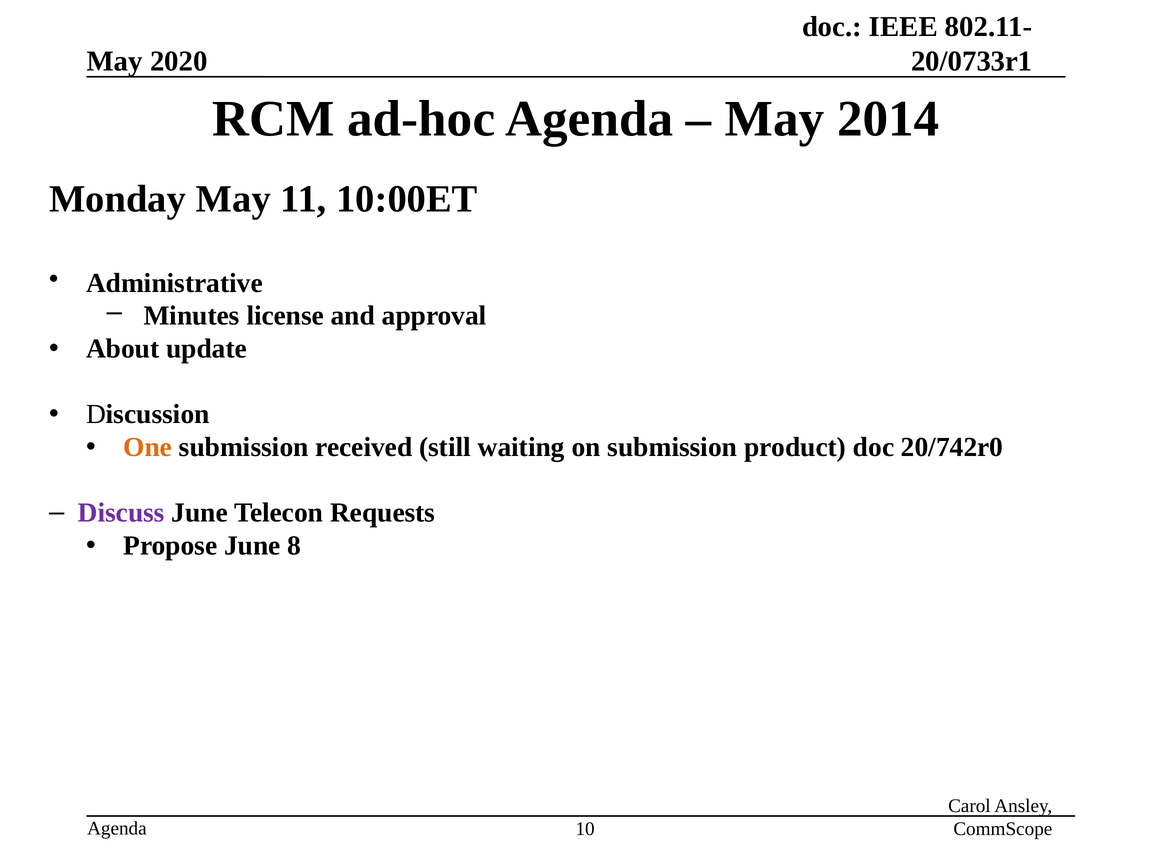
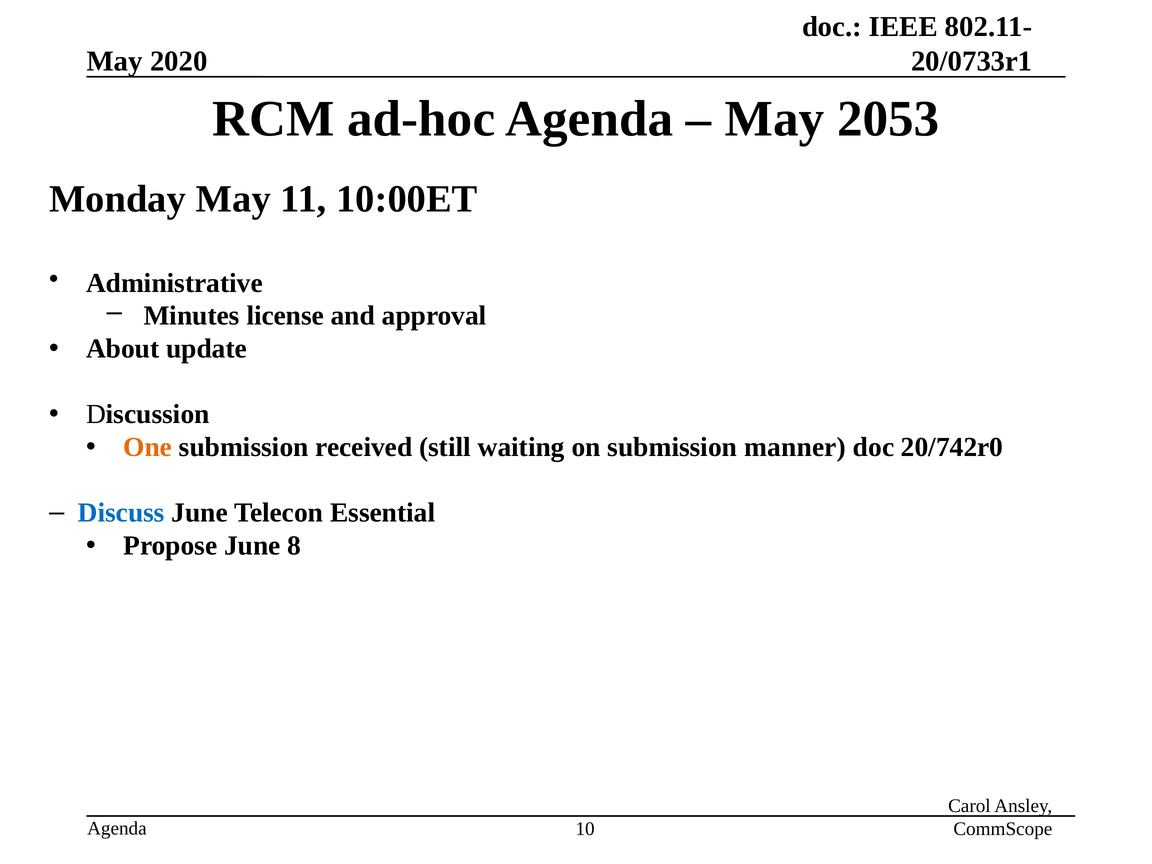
2014: 2014 -> 2053 (888, 119)
product: product -> manner (795, 447)
Discuss colour: purple -> blue (121, 513)
Requests: Requests -> Essential (383, 513)
